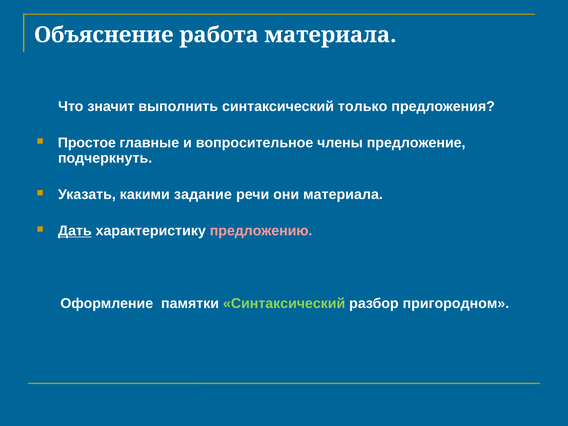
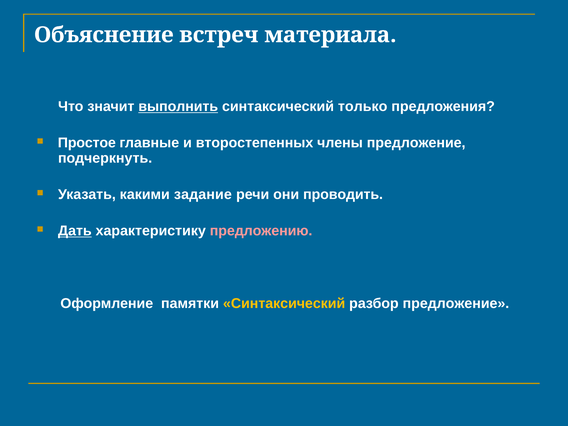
работа: работа -> встреч (219, 35)
выполнить underline: none -> present (178, 107)
вопросительное: вопросительное -> второстепенных (255, 143)
они материала: материала -> проводить (343, 195)
Синтаксический colour: light green -> yellow (284, 304)
разбор пригородном: пригородном -> предложение (456, 304)
